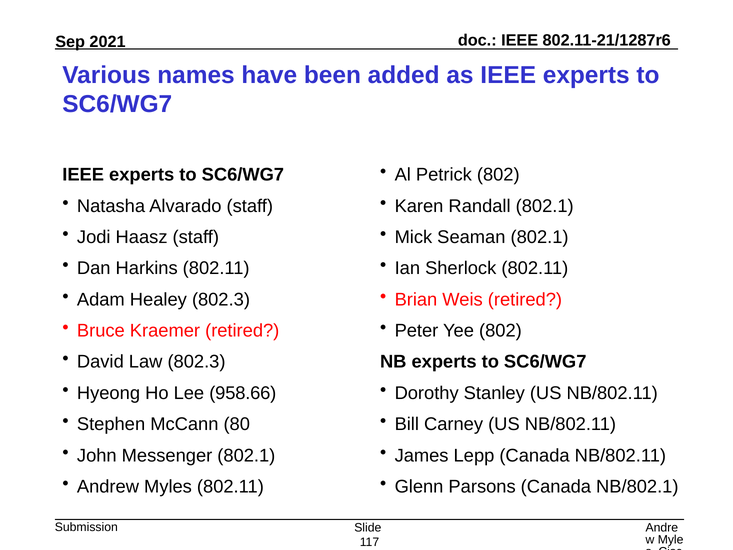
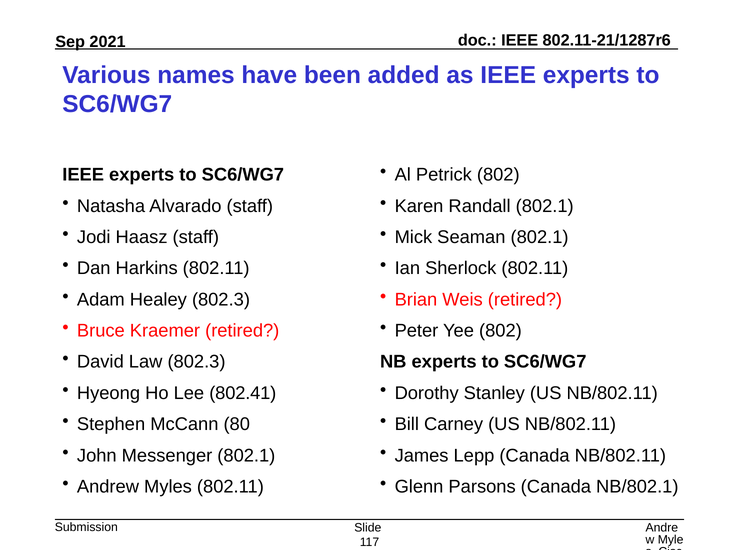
958.66: 958.66 -> 802.41 (243, 393)
